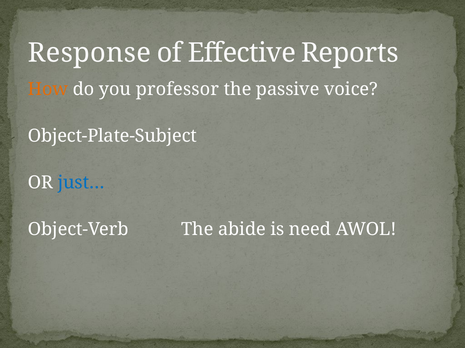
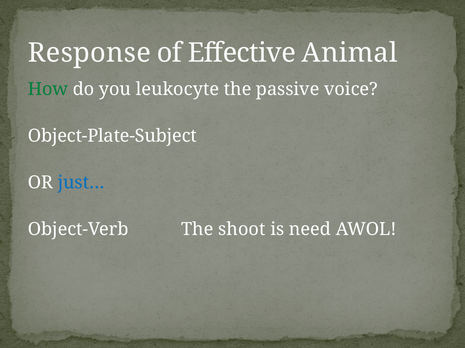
Reports: Reports -> Animal (350, 53)
How colour: orange -> green (48, 89)
professor: professor -> leukocyte (177, 89)
abide: abide -> shoot (242, 230)
